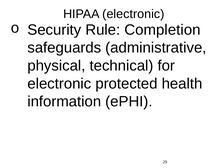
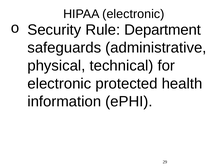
Completion: Completion -> Department (163, 30)
